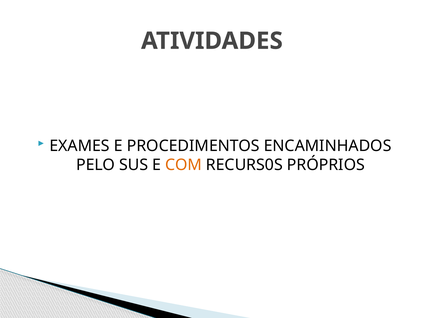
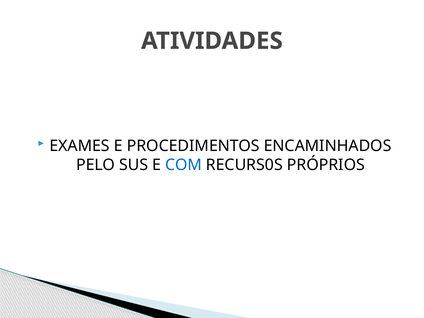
COM colour: orange -> blue (184, 165)
